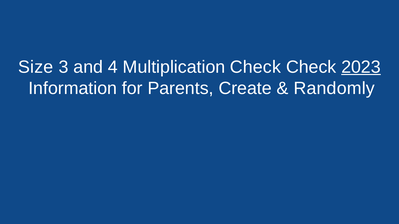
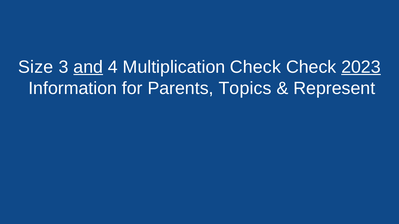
and underline: none -> present (88, 67)
Create: Create -> Topics (245, 88)
Randomly: Randomly -> Represent (334, 88)
